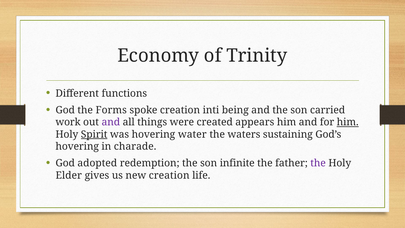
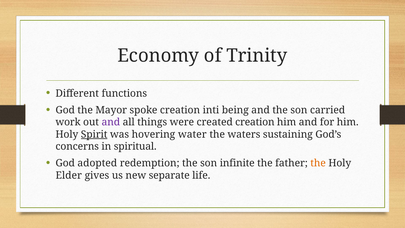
Forms: Forms -> Mayor (111, 110)
created appears: appears -> creation (255, 122)
him underline: present -> none (348, 122)
hovering: hovering -> concerns (77, 146)
charade: charade -> spiritual (135, 146)
the colour: purple -> orange (318, 163)
new creation: creation -> separate (169, 175)
